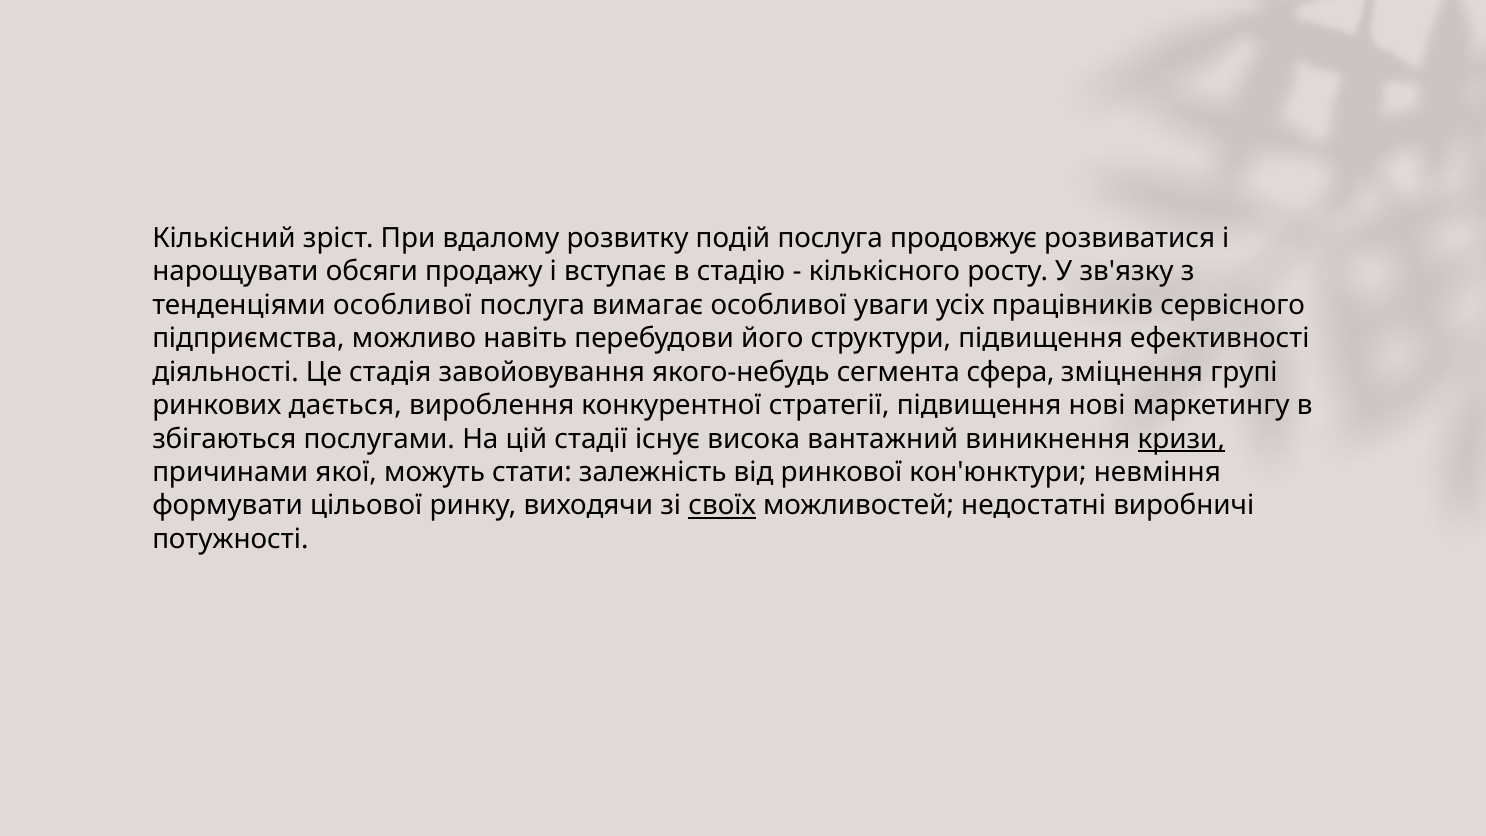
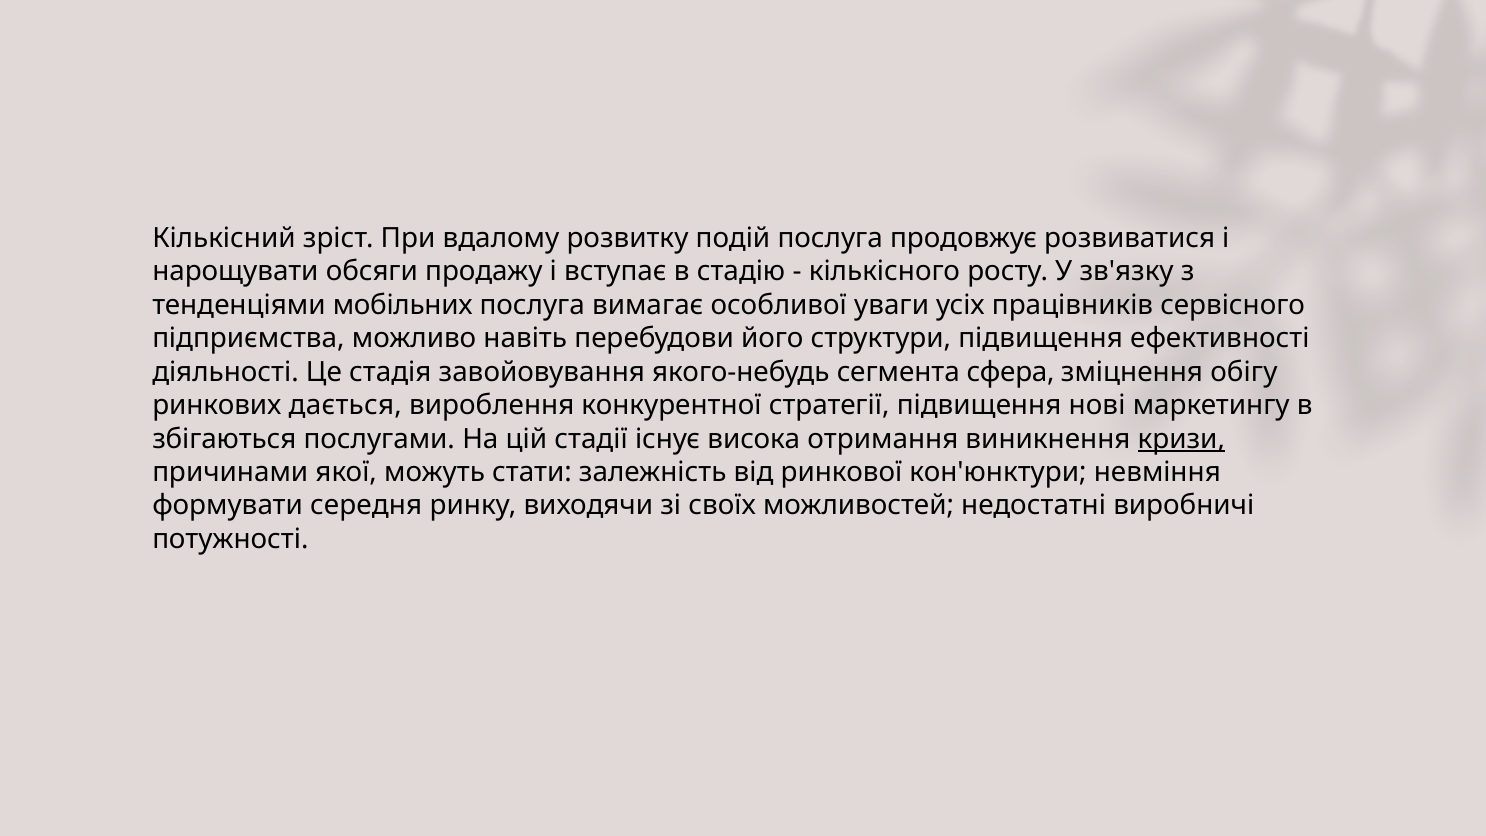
тенденціями особливої: особливої -> мобільних (403, 305)
групі: групі -> обігу (1244, 372)
вантажний: вантажний -> отримання (883, 439)
цільової: цільової -> середня (366, 506)
своїх underline: present -> none (722, 506)
